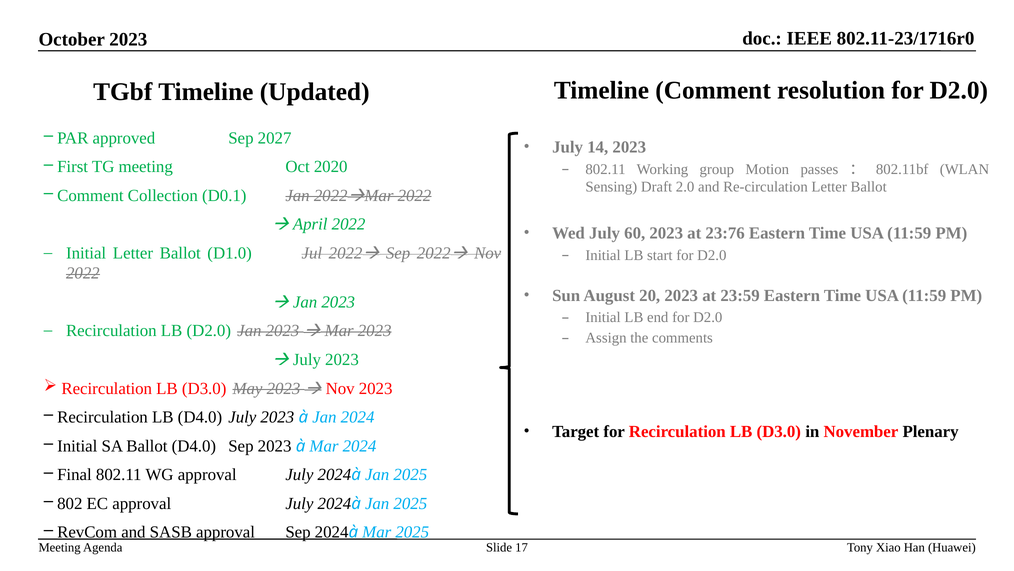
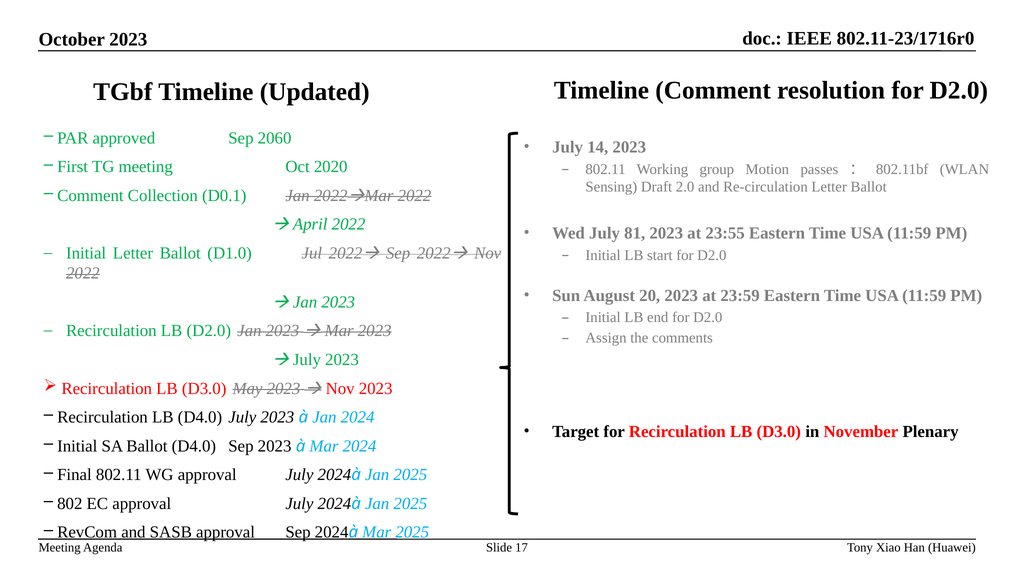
2027: 2027 -> 2060 (275, 138)
60: 60 -> 81 (635, 233)
23:76: 23:76 -> 23:55 (725, 233)
